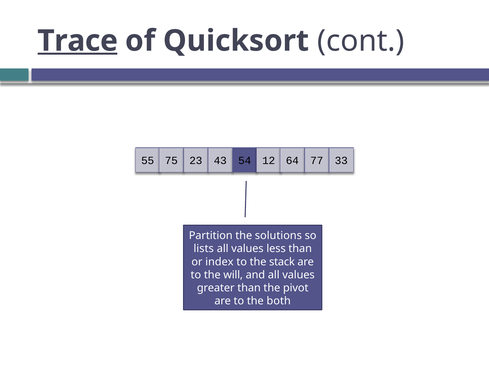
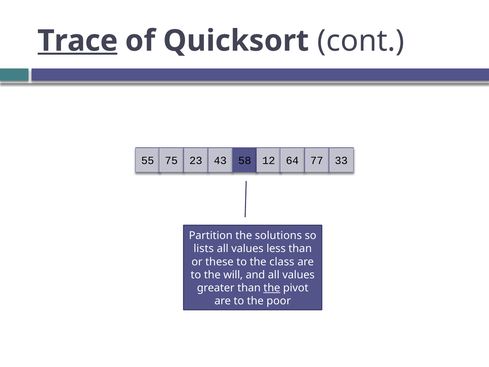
54: 54 -> 58 (245, 161)
index: index -> these (219, 262)
stack: stack -> class (282, 262)
the underline: none -> present (272, 288)
both: both -> poor (279, 301)
